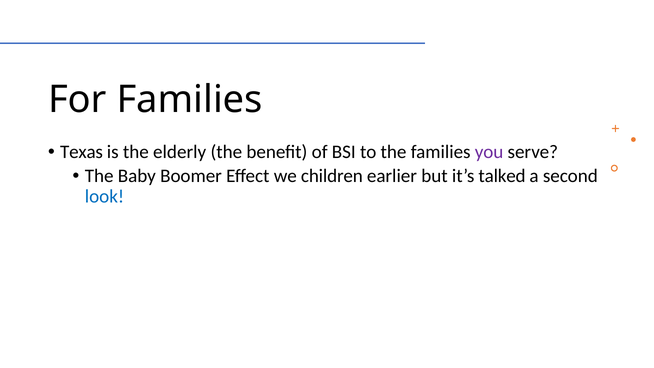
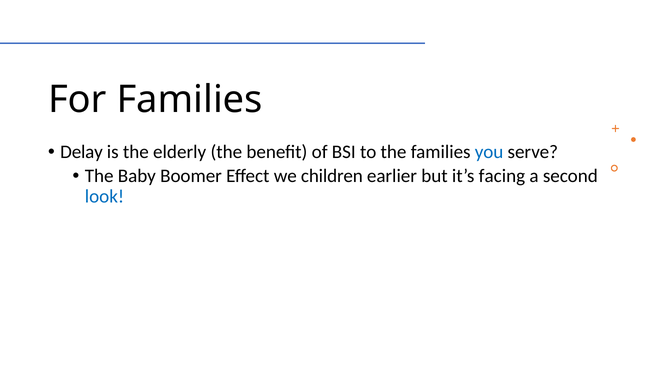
Texas: Texas -> Delay (82, 152)
you colour: purple -> blue (489, 152)
talked: talked -> facing (502, 176)
